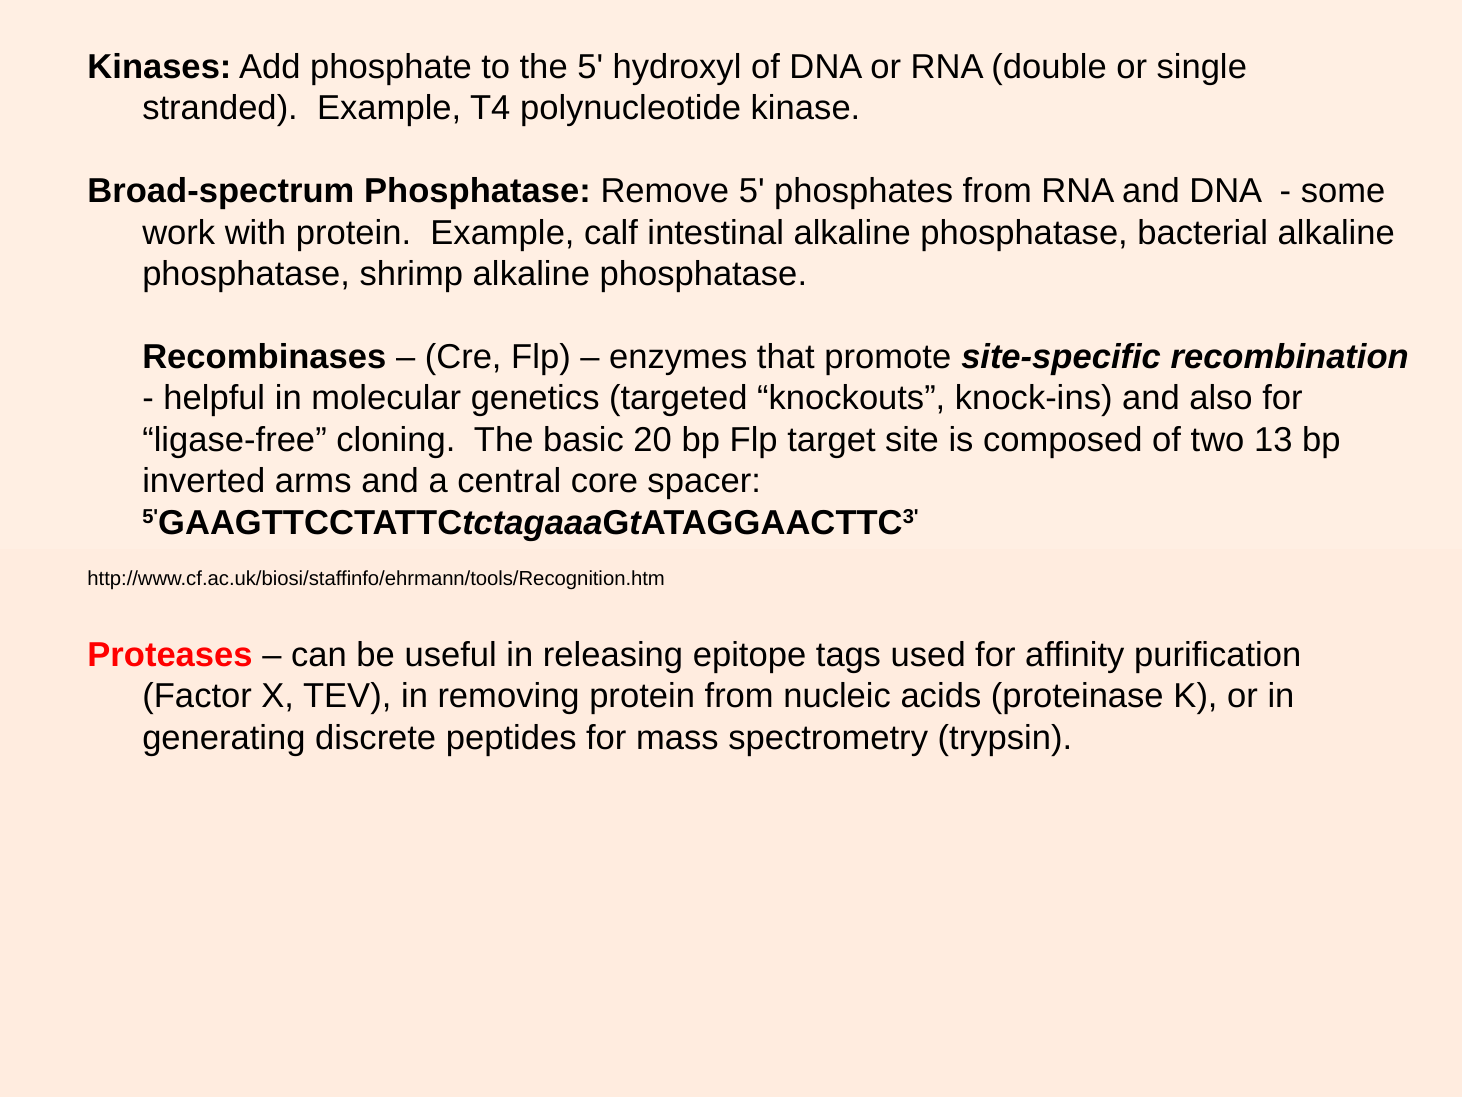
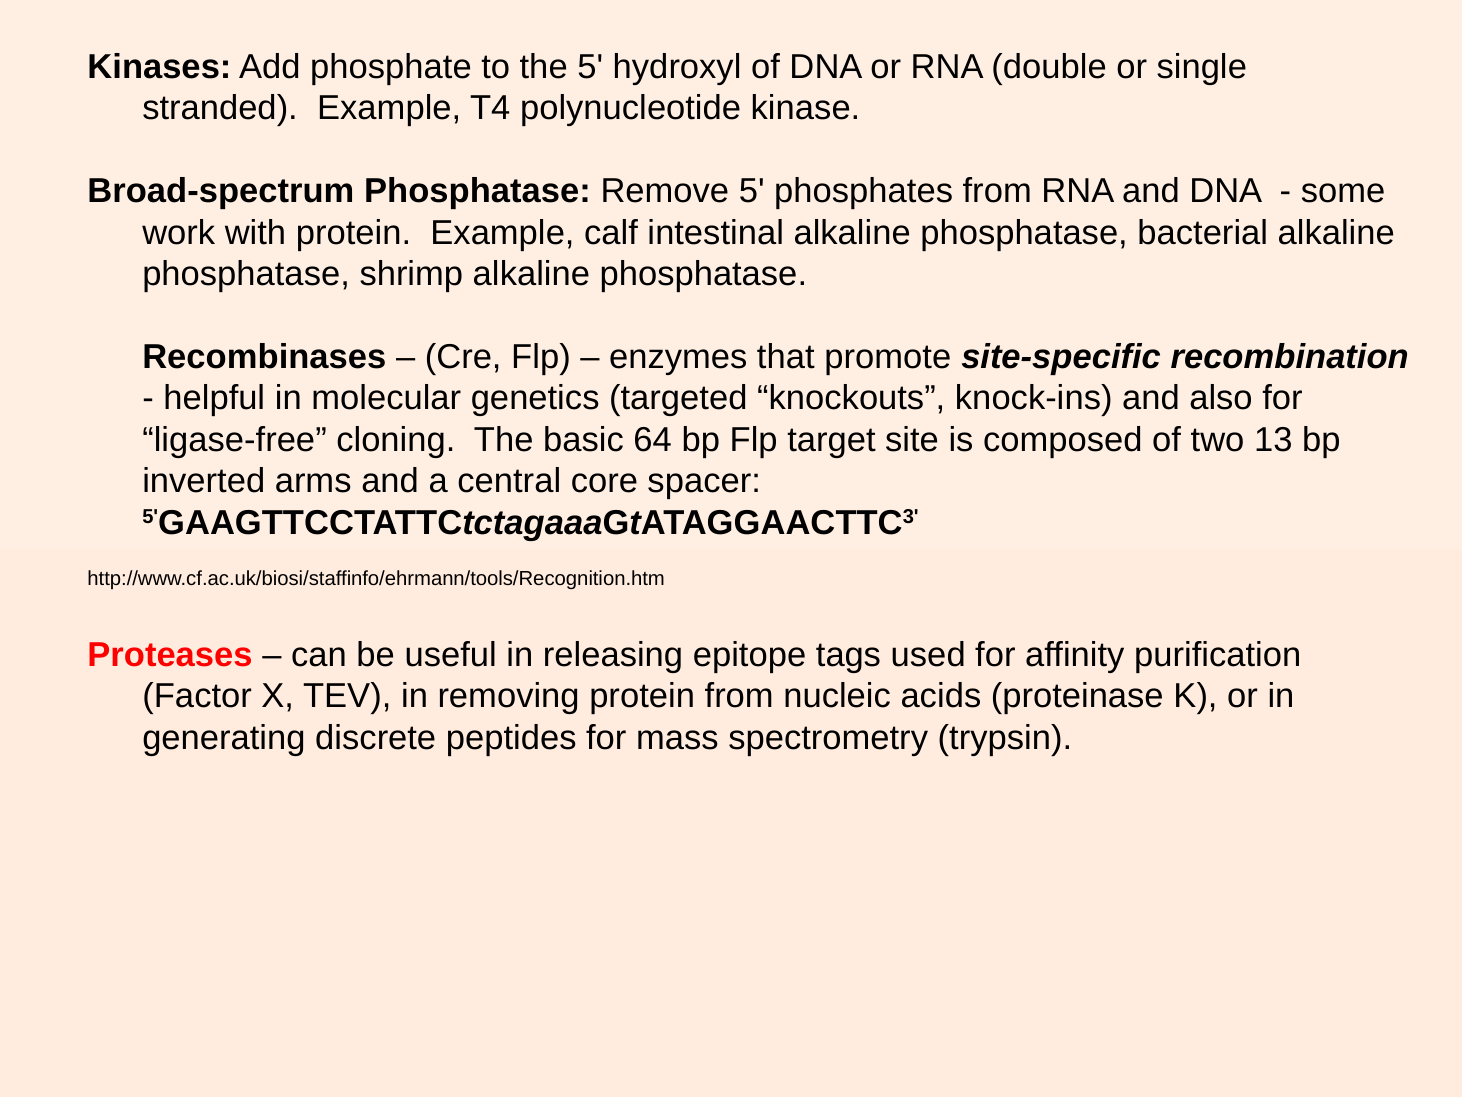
20: 20 -> 64 (653, 440)
